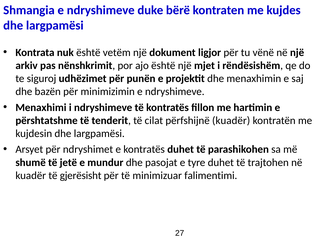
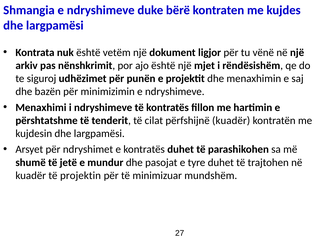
gjerësisht: gjerësisht -> projektin (81, 175)
falimentimi: falimentimi -> mundshëm (211, 175)
